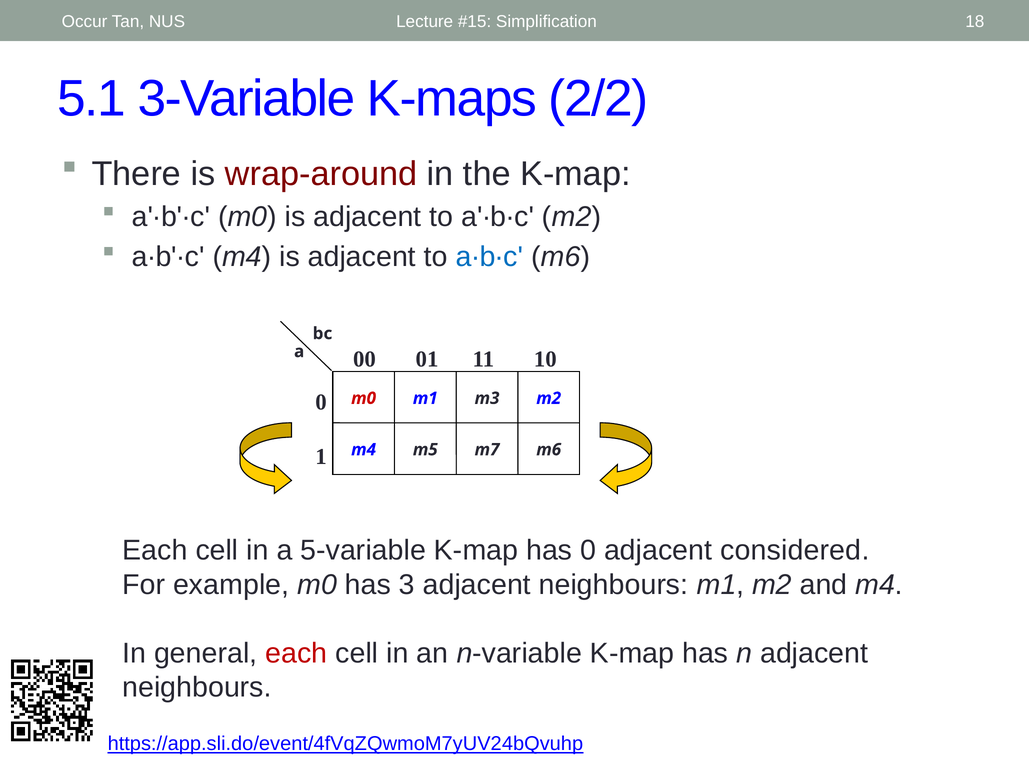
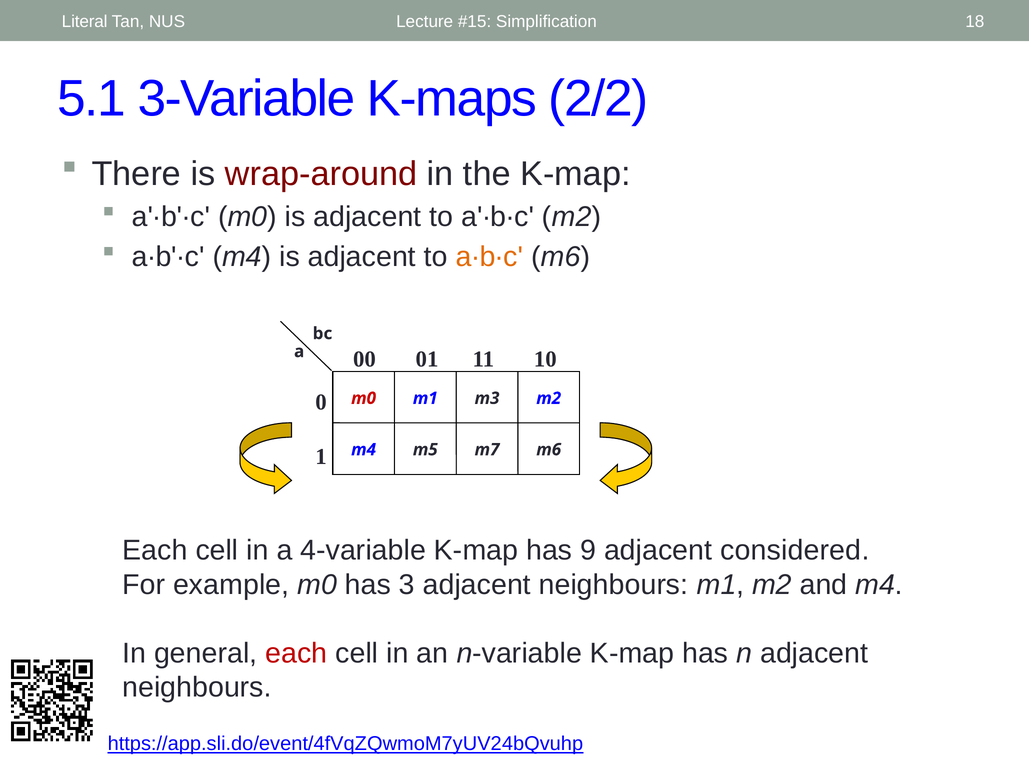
Occur: Occur -> Literal (85, 22)
a∙b∙c colour: blue -> orange (489, 257)
5-variable: 5-variable -> 4-variable (363, 551)
has 0: 0 -> 9 (588, 551)
